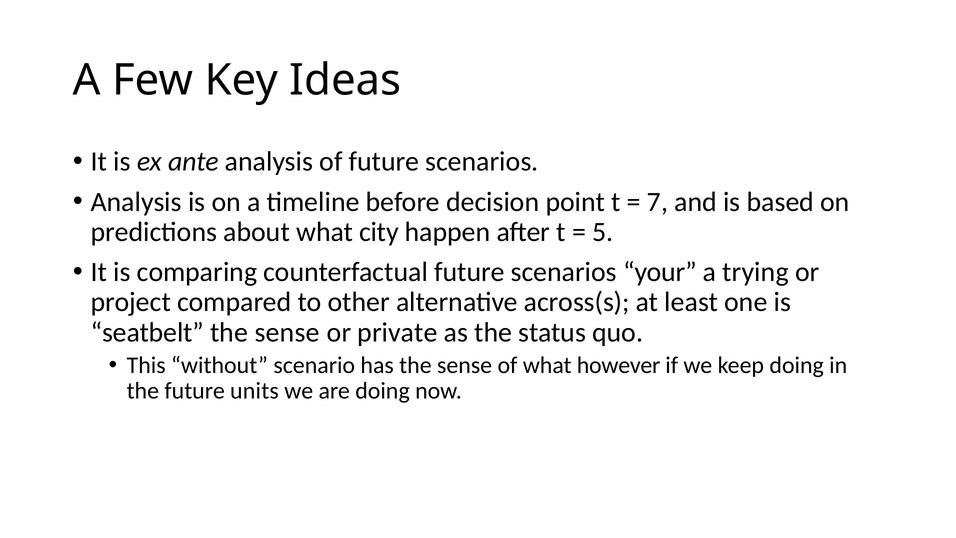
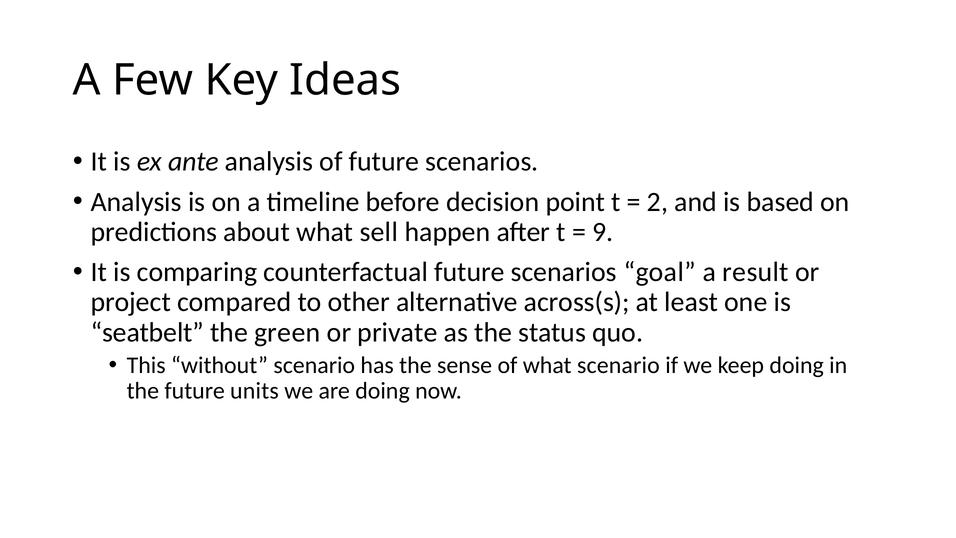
7: 7 -> 2 (657, 202)
city: city -> sell (379, 232)
5: 5 -> 9 (603, 232)
your: your -> goal (660, 272)
trying: trying -> result (756, 272)
sense: sense -> green (287, 332)
what however: however -> scenario (618, 365)
